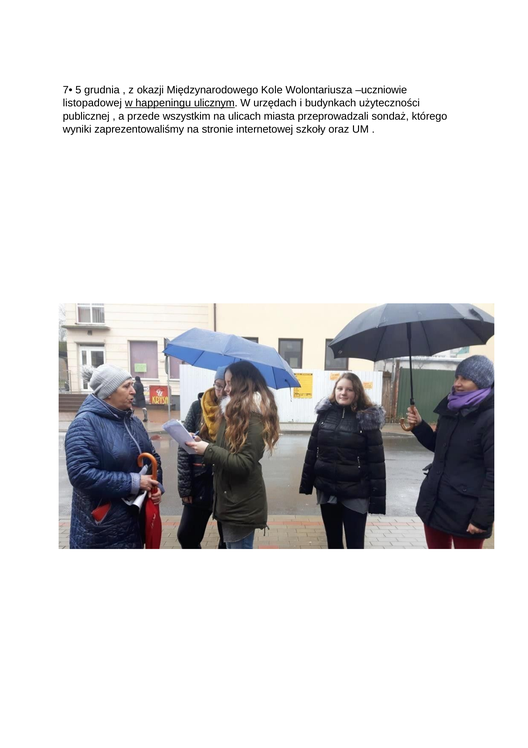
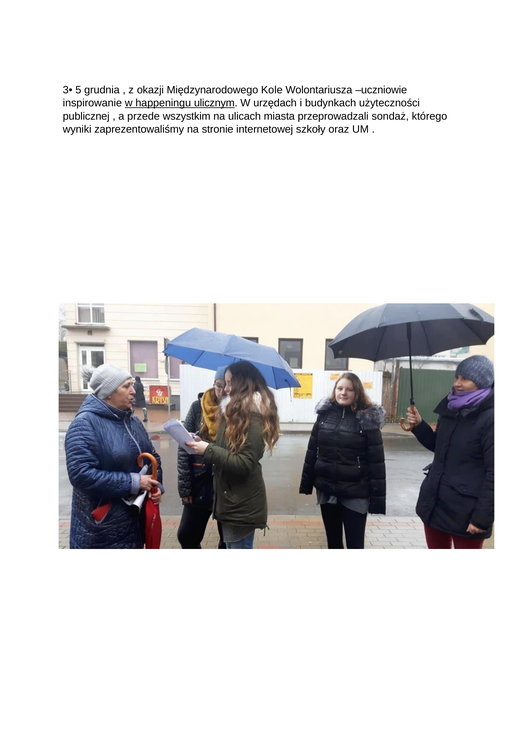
7•: 7• -> 3• (68, 90)
listopadowej: listopadowej -> inspirowanie (92, 103)
